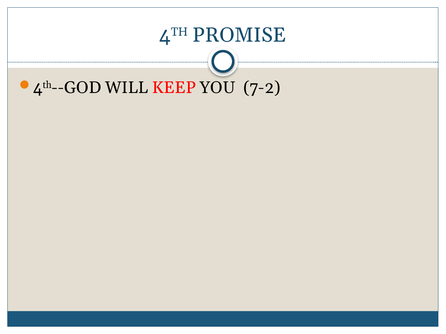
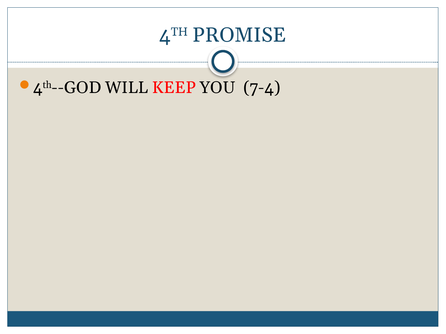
7-2: 7-2 -> 7-4 (262, 88)
